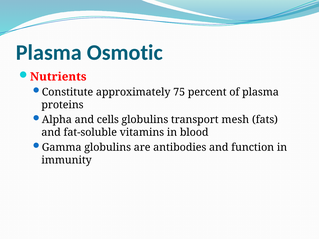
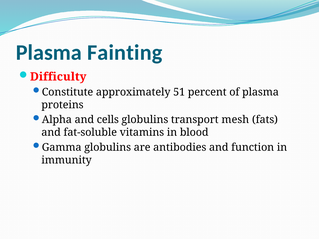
Osmotic: Osmotic -> Fainting (125, 53)
Nutrients: Nutrients -> Difficulty (58, 77)
75: 75 -> 51 (179, 92)
